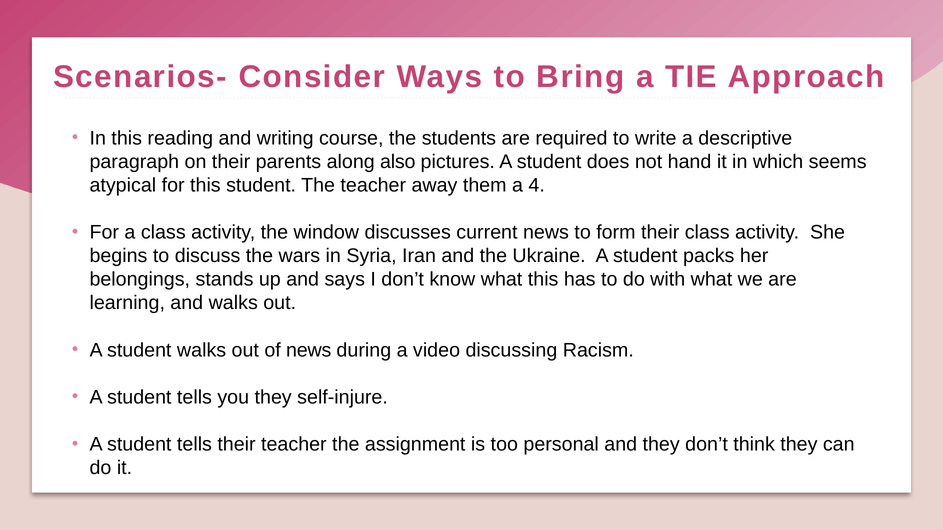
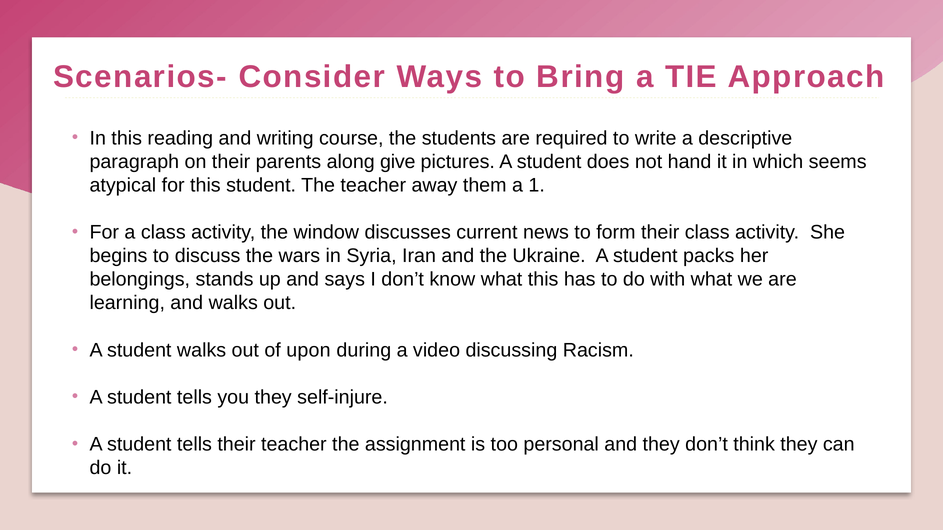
also: also -> give (398, 162)
4: 4 -> 1 (537, 185)
of news: news -> upon (309, 350)
